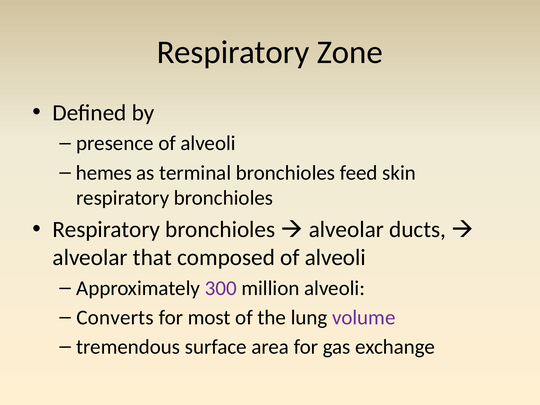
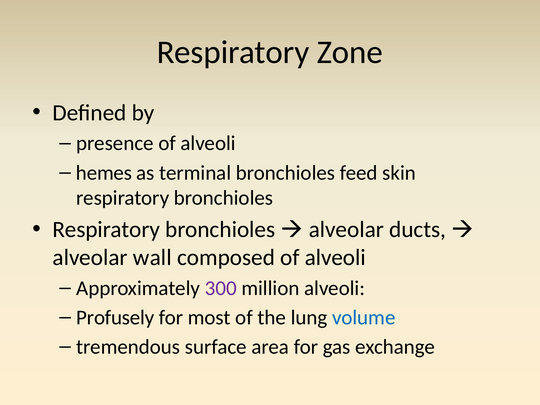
that: that -> wall (152, 257)
Converts: Converts -> Profusely (115, 318)
volume colour: purple -> blue (364, 318)
